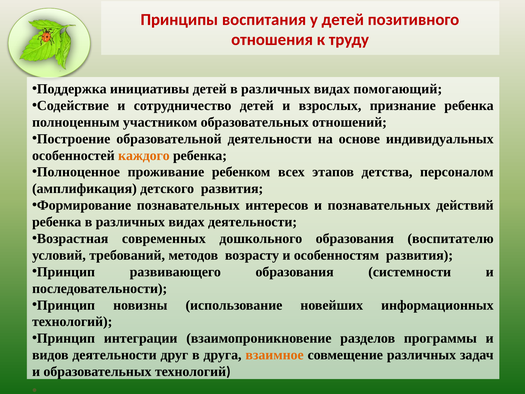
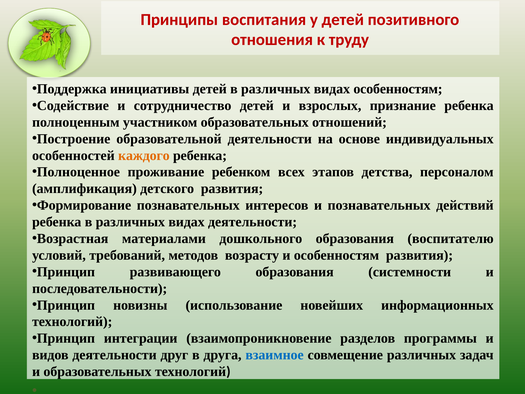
видах помогающий: помогающий -> особенностям (398, 89)
современных: современных -> материалами (164, 238)
взаимное colour: orange -> blue (275, 355)
